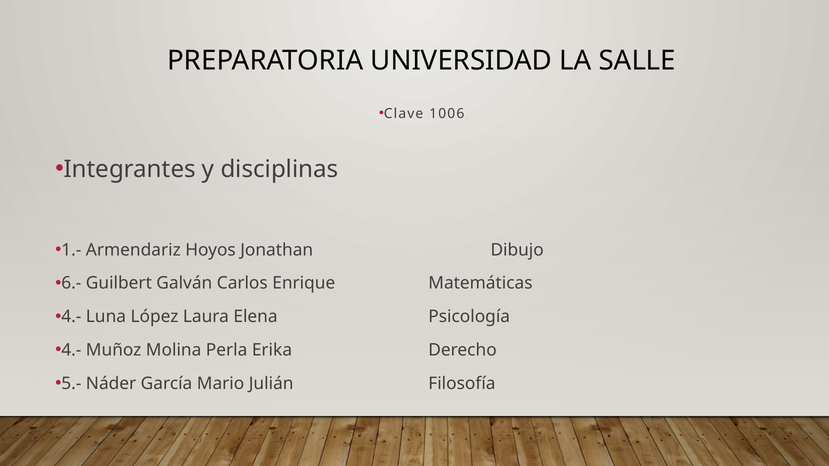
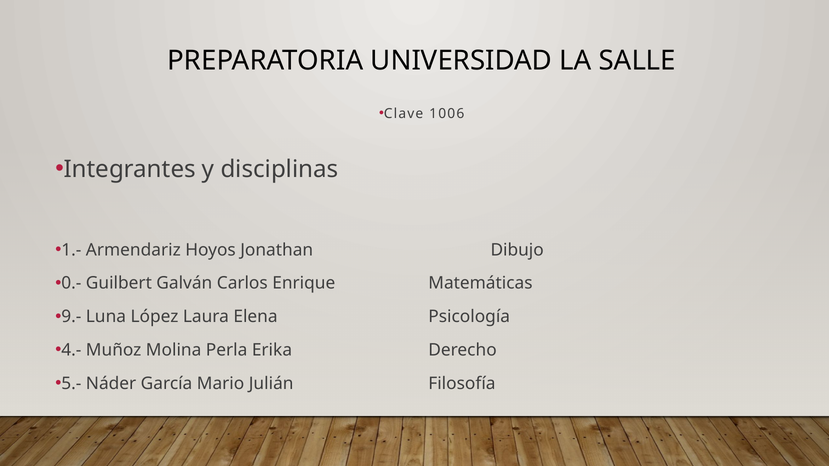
6.-: 6.- -> 0.- (71, 283)
4.-: 4.- -> 9.- (71, 317)
